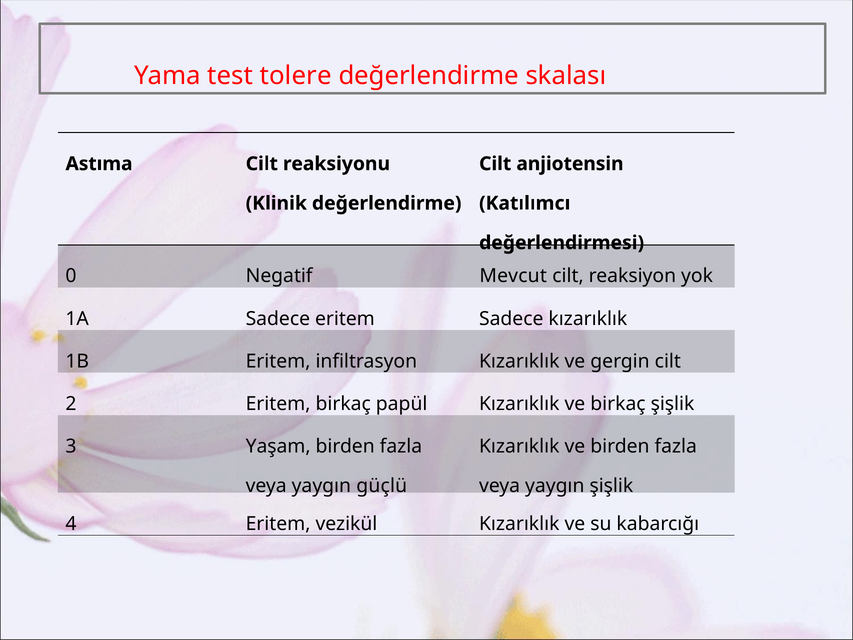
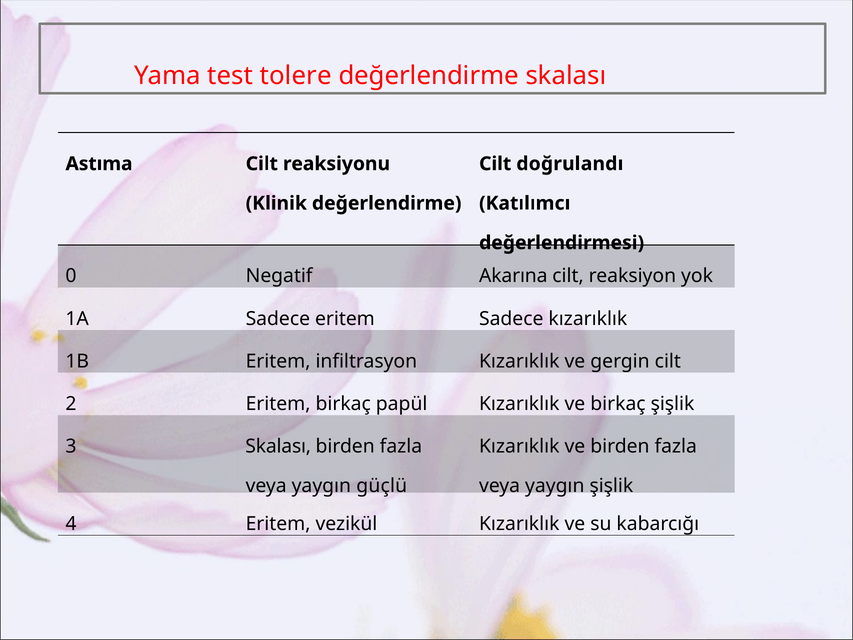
anjiotensin: anjiotensin -> doğrulandı (570, 164)
Mevcut: Mevcut -> Akarına (513, 276)
3 Yaşam: Yaşam -> Skalası (278, 446)
